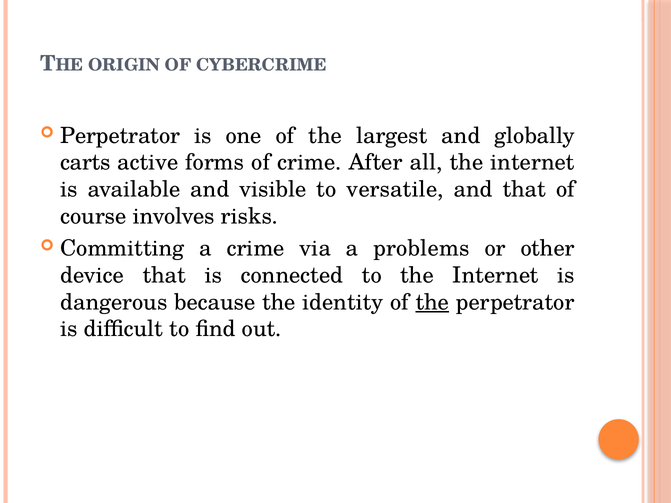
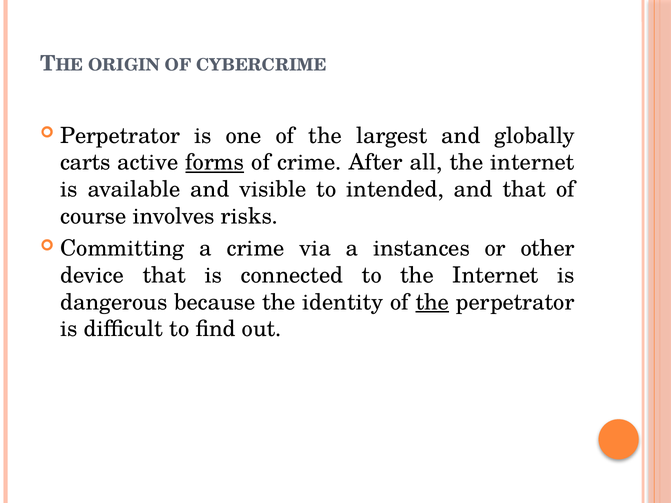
forms underline: none -> present (215, 163)
versatile: versatile -> intended (395, 189)
problems: problems -> instances (422, 249)
